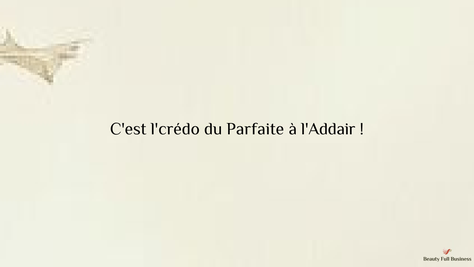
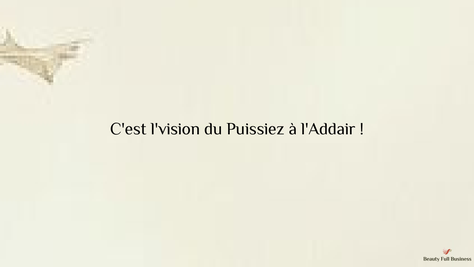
l'crédo: l'crédo -> l'vision (175, 129)
Parfaite: Parfaite -> Puissiez (256, 129)
